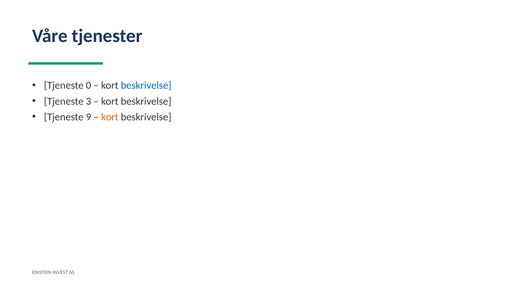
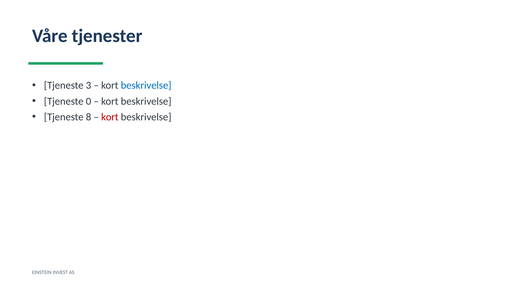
0: 0 -> 3 (89, 86)
3: 3 -> 0 (89, 101)
9: 9 -> 8 (89, 117)
kort colour: orange -> red (110, 117)
